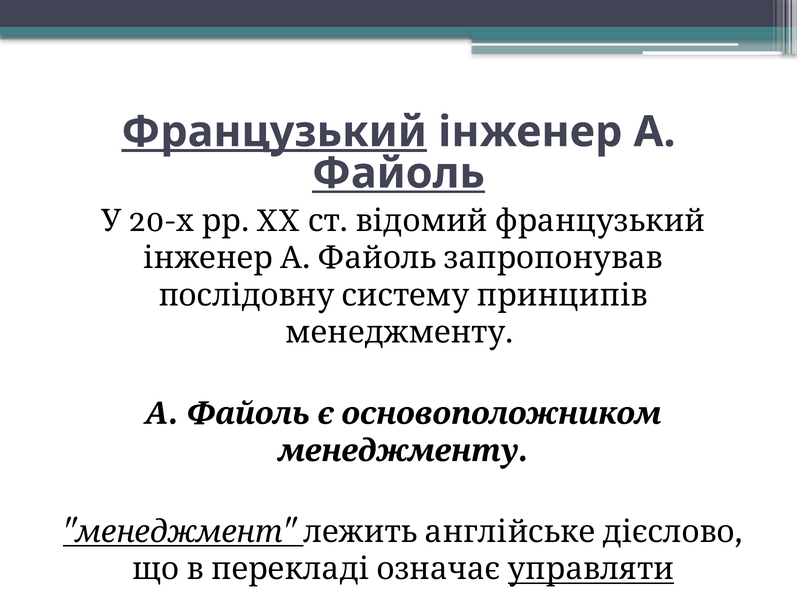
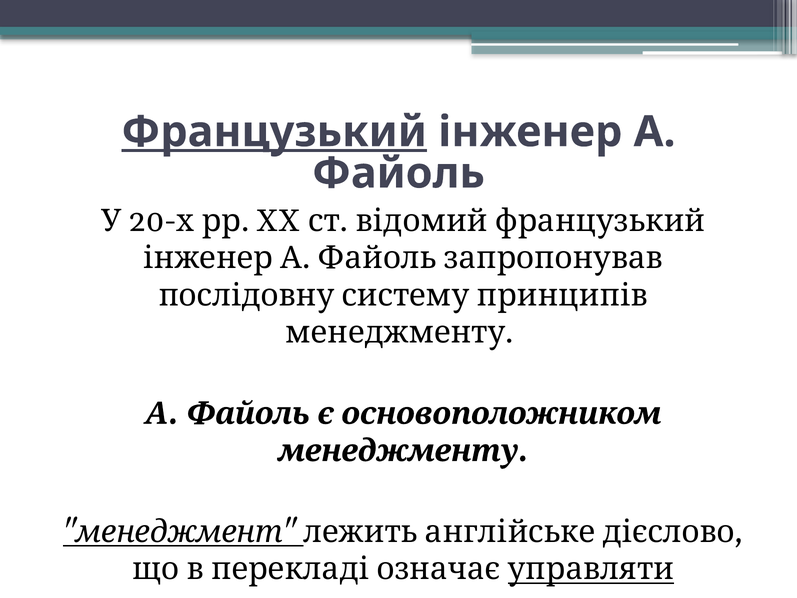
Файоль underline: present -> none (398, 173)
